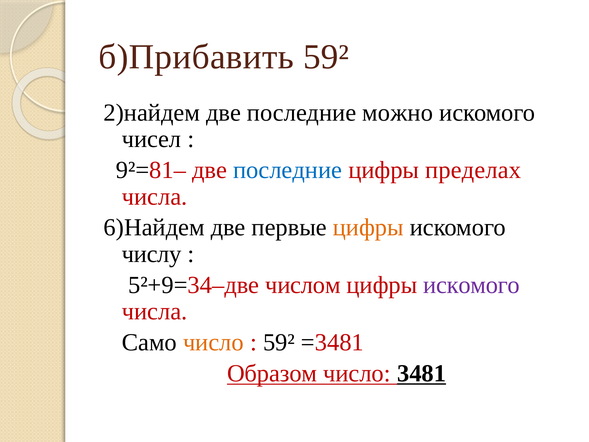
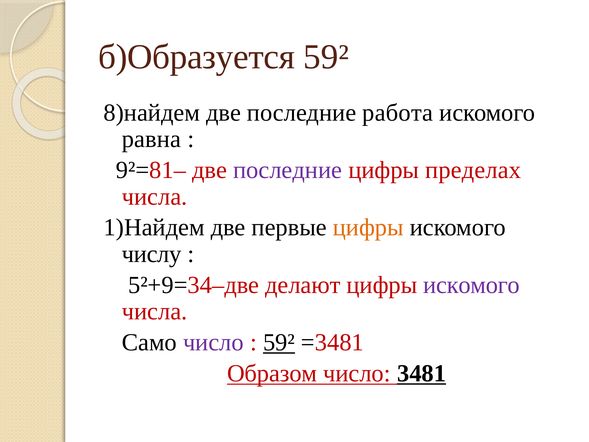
б)Прибавить: б)Прибавить -> б)Образуется (197, 57)
2)найдем: 2)найдем -> 8)найдем (152, 113)
можно: можно -> работа (398, 113)
чисел: чисел -> равна (151, 139)
последние colour: blue -> purple (288, 170)
6)Найдем: 6)Найдем -> 1)Найдем (154, 227)
числом: числом -> делают (303, 285)
число colour: orange -> purple (213, 342)
59² underline: none -> present (279, 342)
